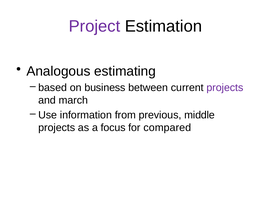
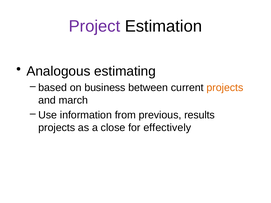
projects colour: purple -> orange (225, 88)
middle: middle -> results (200, 115)
focus: focus -> close (113, 128)
compared: compared -> effectively (167, 128)
